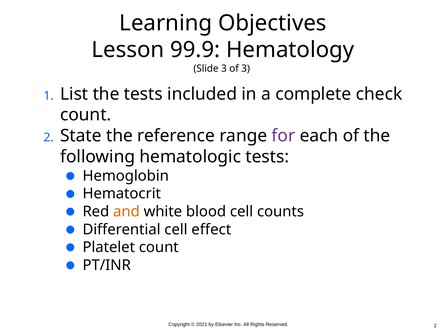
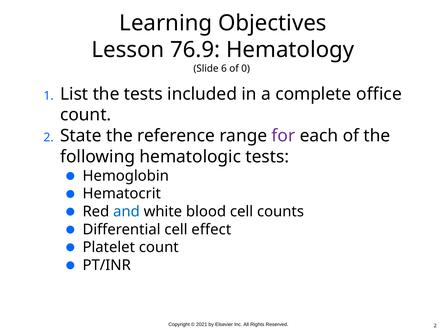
99.9: 99.9 -> 76.9 (195, 50)
Slide 3: 3 -> 6 (224, 68)
of 3: 3 -> 0 (246, 68)
check: check -> office (379, 94)
and colour: orange -> blue (126, 211)
